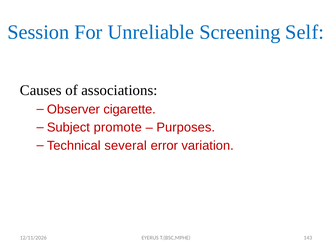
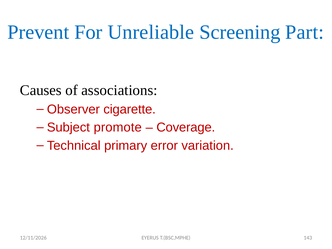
Session: Session -> Prevent (38, 32)
Self: Self -> Part (305, 32)
Purposes: Purposes -> Coverage (186, 127)
several: several -> primary (126, 146)
